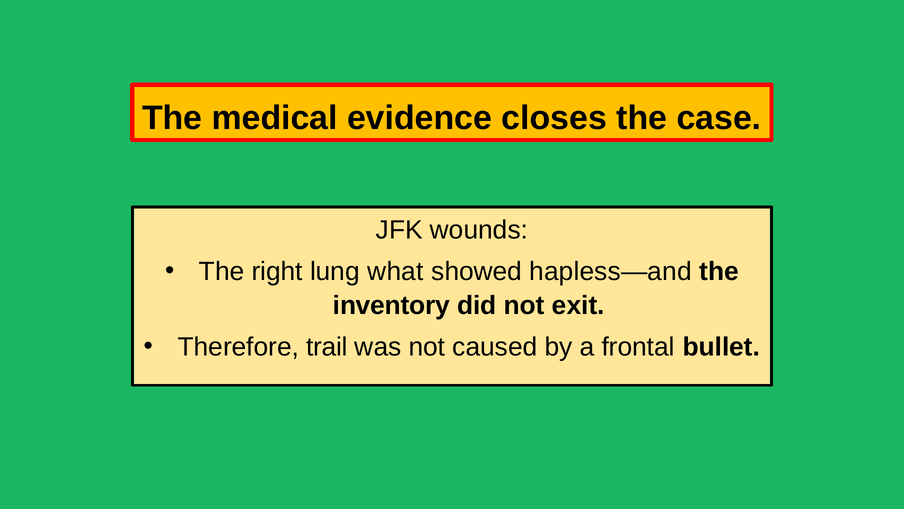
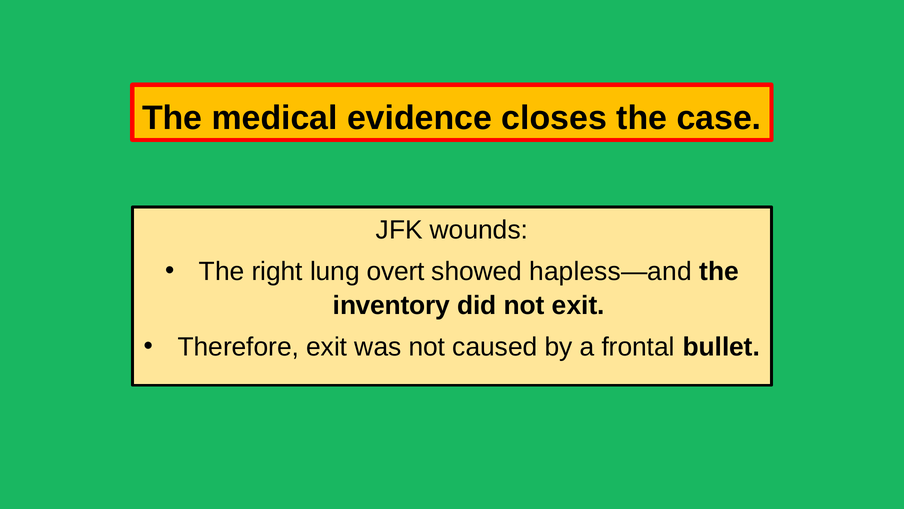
what: what -> overt (396, 271)
Therefore trail: trail -> exit (327, 347)
